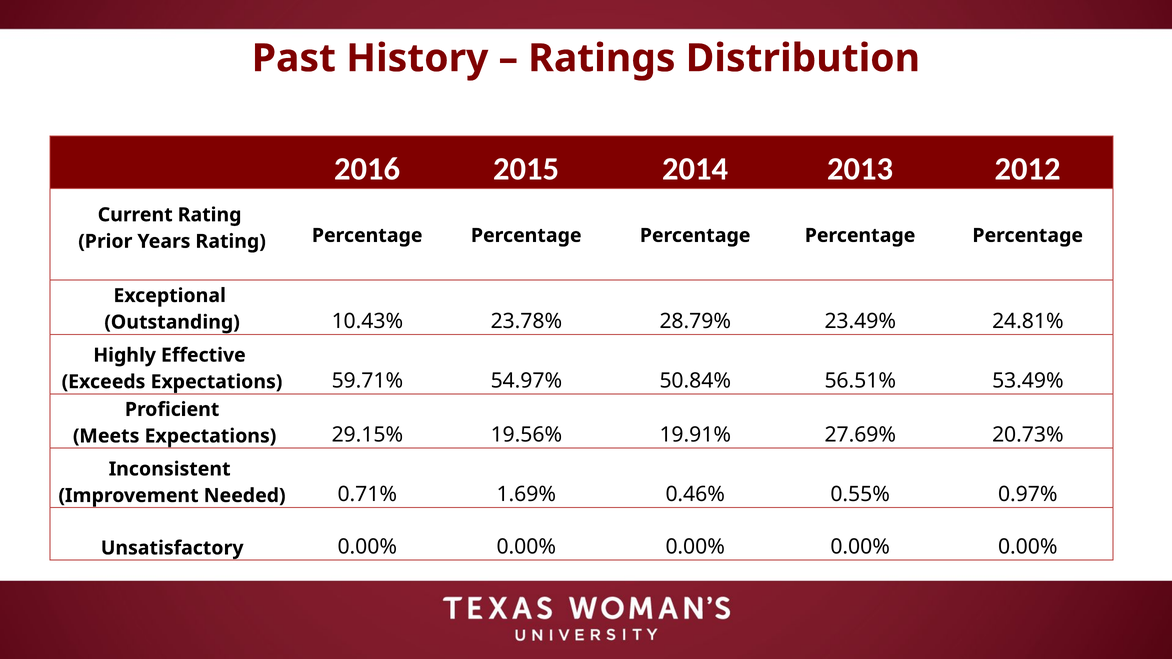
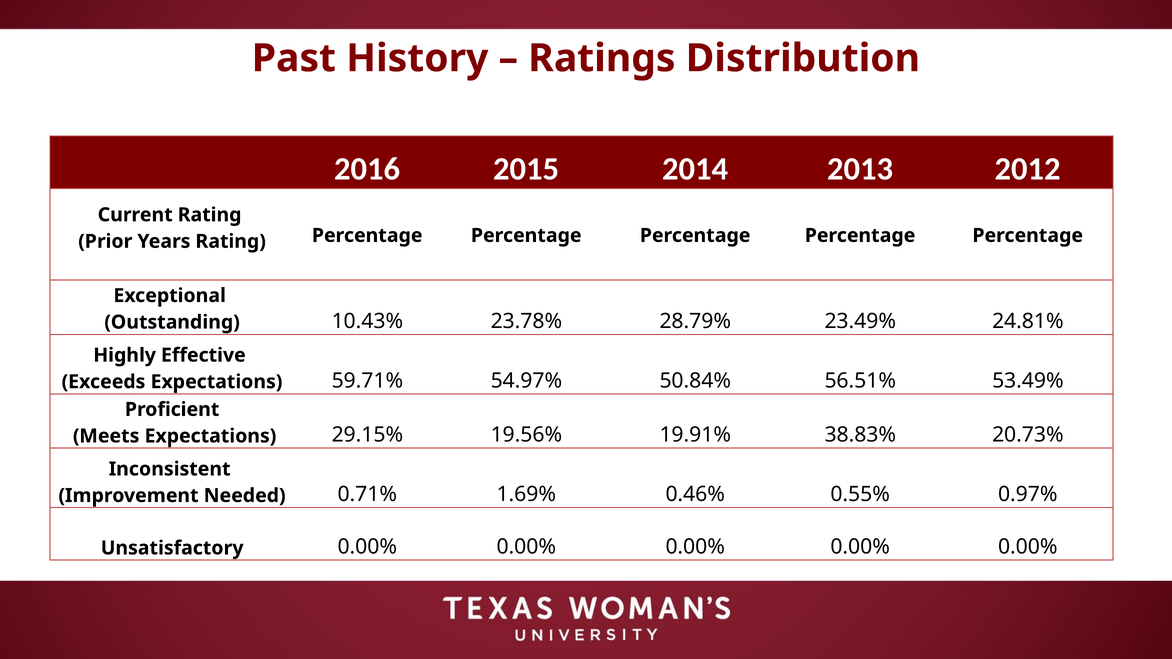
27.69%: 27.69% -> 38.83% (860, 435)
